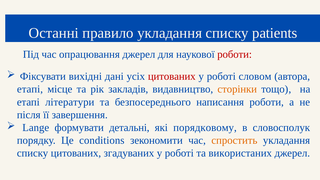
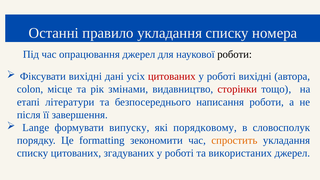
patients: patients -> номера (275, 33)
роботи colour: red -> black (235, 54)
роботі словом: словом -> вихідні (255, 76)
етапі: етапі -> colon (30, 89)
закладів: закладів -> змінами (128, 89)
сторінки colour: orange -> red (237, 89)
детальні: детальні -> випуску (129, 128)
conditions: conditions -> formatting (102, 140)
